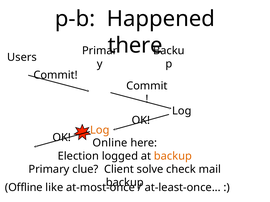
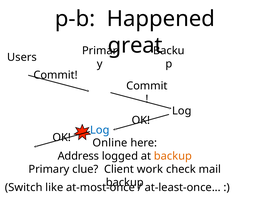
there: there -> great (135, 45)
Log colour: orange -> blue (100, 130)
Election: Election -> Address (78, 156)
solve: solve -> work (150, 170)
Offline: Offline -> Switch (24, 188)
